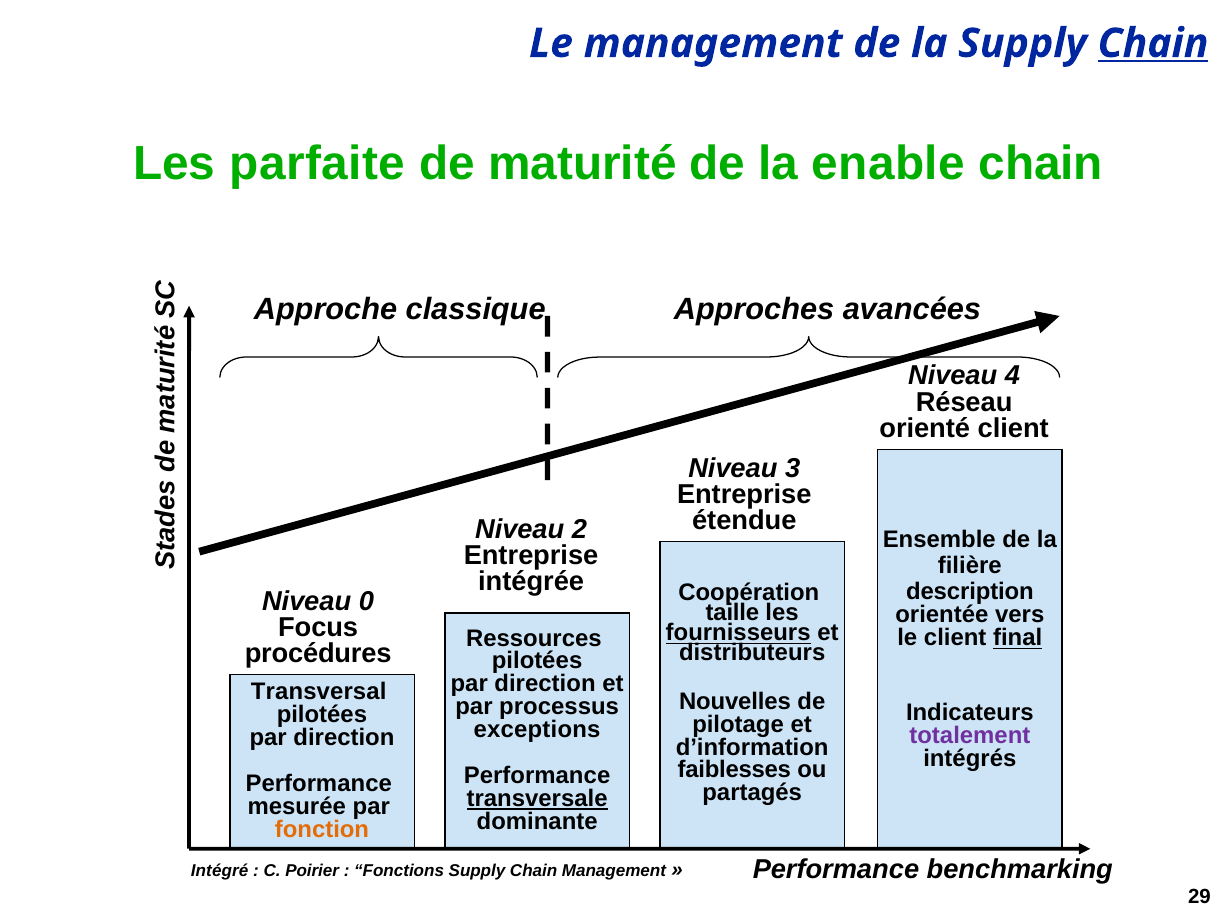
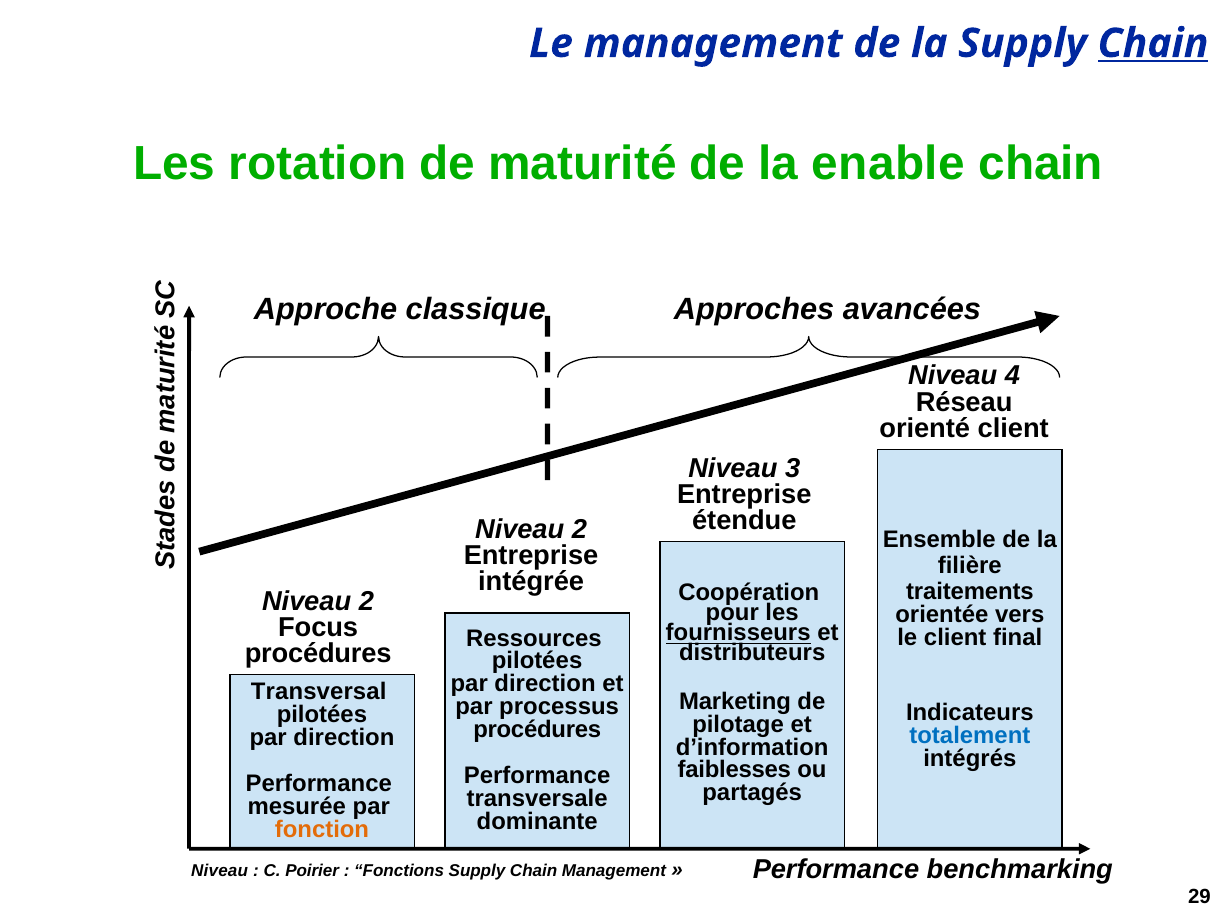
parfaite: parfaite -> rotation (318, 164)
description: description -> traitements (970, 591)
0: 0 -> 2 (366, 601)
taille: taille -> pour (732, 613)
final underline: present -> none (1018, 638)
Nouvelles: Nouvelles -> Marketing (735, 701)
exceptions: exceptions -> procédures (537, 730)
totalement colour: purple -> blue (970, 735)
transversale underline: present -> none (537, 799)
Intégré: Intégré -> Niveau (220, 871)
